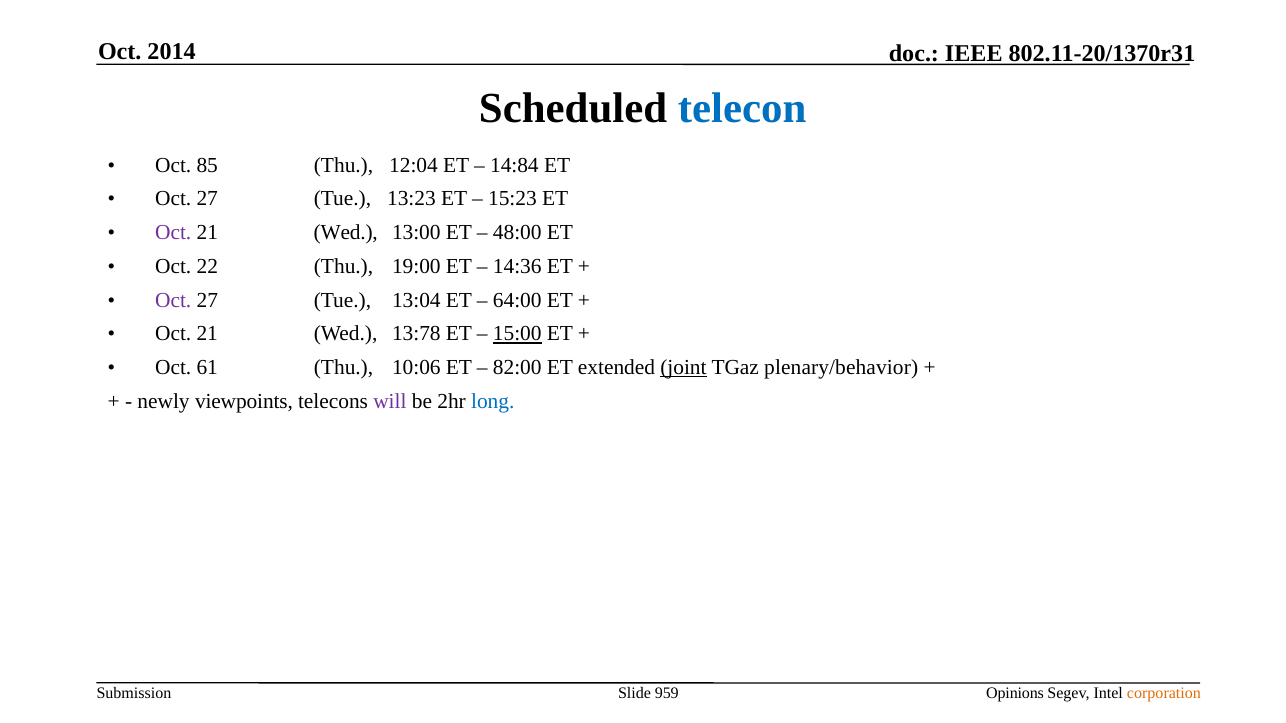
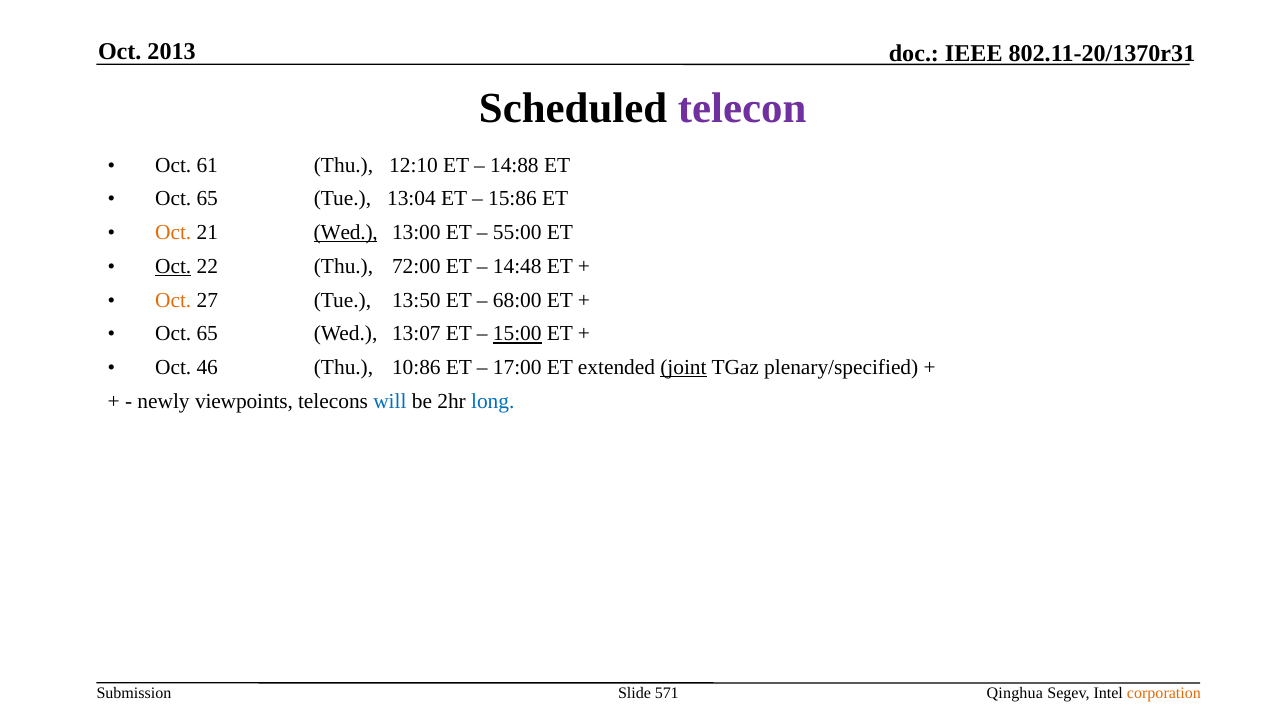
2014: 2014 -> 2013 (172, 51)
telecon colour: blue -> purple (742, 108)
85: 85 -> 61 (207, 165)
12:04: 12:04 -> 12:10 (413, 165)
14:84: 14:84 -> 14:88 (514, 165)
27: 27 -> 65 (207, 199)
13:23: 13:23 -> 13:04 (411, 199)
15:23: 15:23 -> 15:86 (512, 199)
Oct colour: purple -> orange (173, 233)
Wed underline: none -> present (346, 233)
48:00: 48:00 -> 55:00 (517, 233)
Oct underline: none -> present (173, 266)
19:00: 19:00 -> 72:00 (416, 266)
14:36: 14:36 -> 14:48 (517, 266)
Oct colour: purple -> orange (173, 300)
13:04: 13:04 -> 13:50 (416, 300)
64:00: 64:00 -> 68:00 (517, 300)
21: 21 -> 65 (207, 334)
13:78: 13:78 -> 13:07 (416, 334)
61: 61 -> 46 (207, 368)
10:06: 10:06 -> 10:86 (416, 368)
82:00: 82:00 -> 17:00 (517, 368)
plenary/behavior: plenary/behavior -> plenary/specified (841, 368)
will colour: purple -> blue (390, 402)
959: 959 -> 571 (667, 694)
Opinions: Opinions -> Qinghua (1015, 694)
